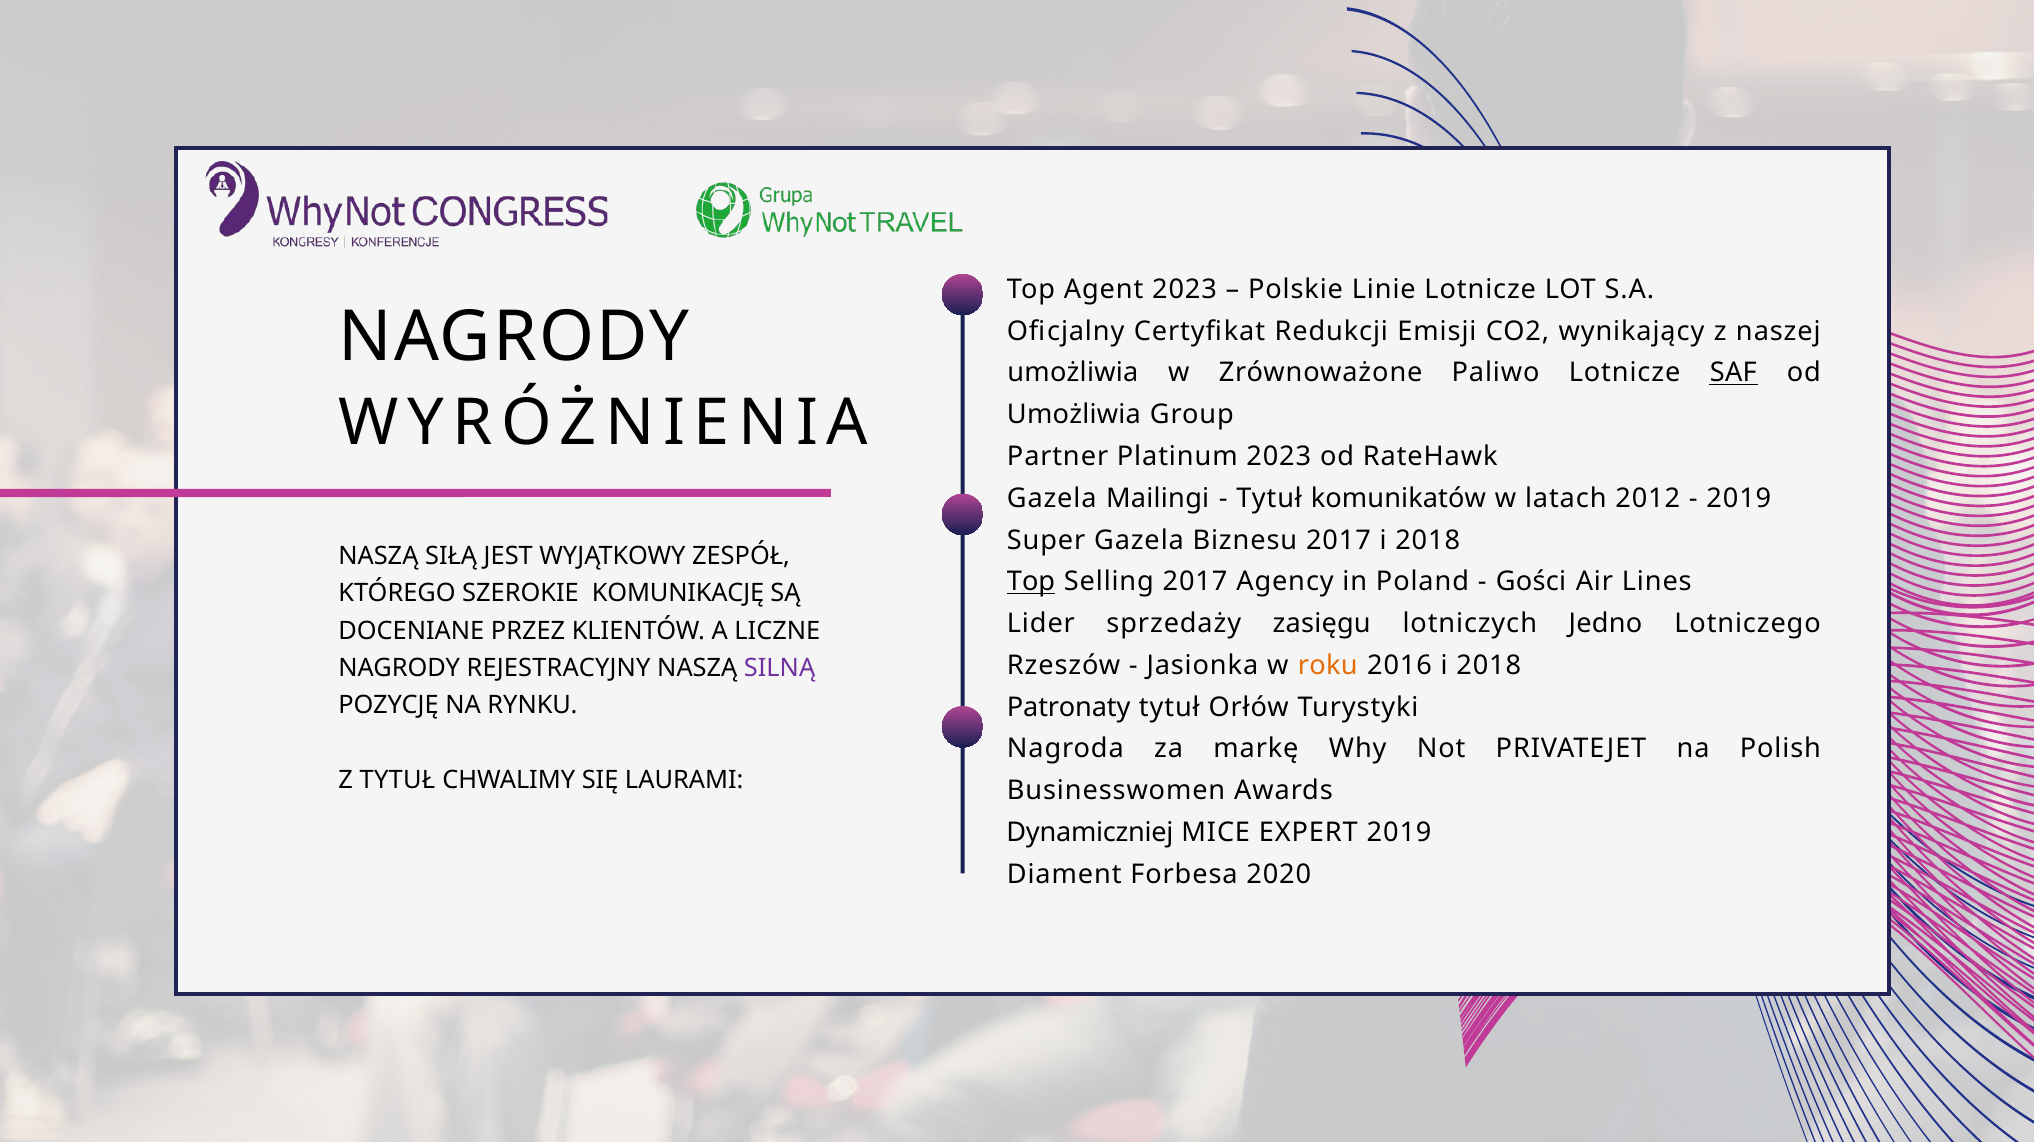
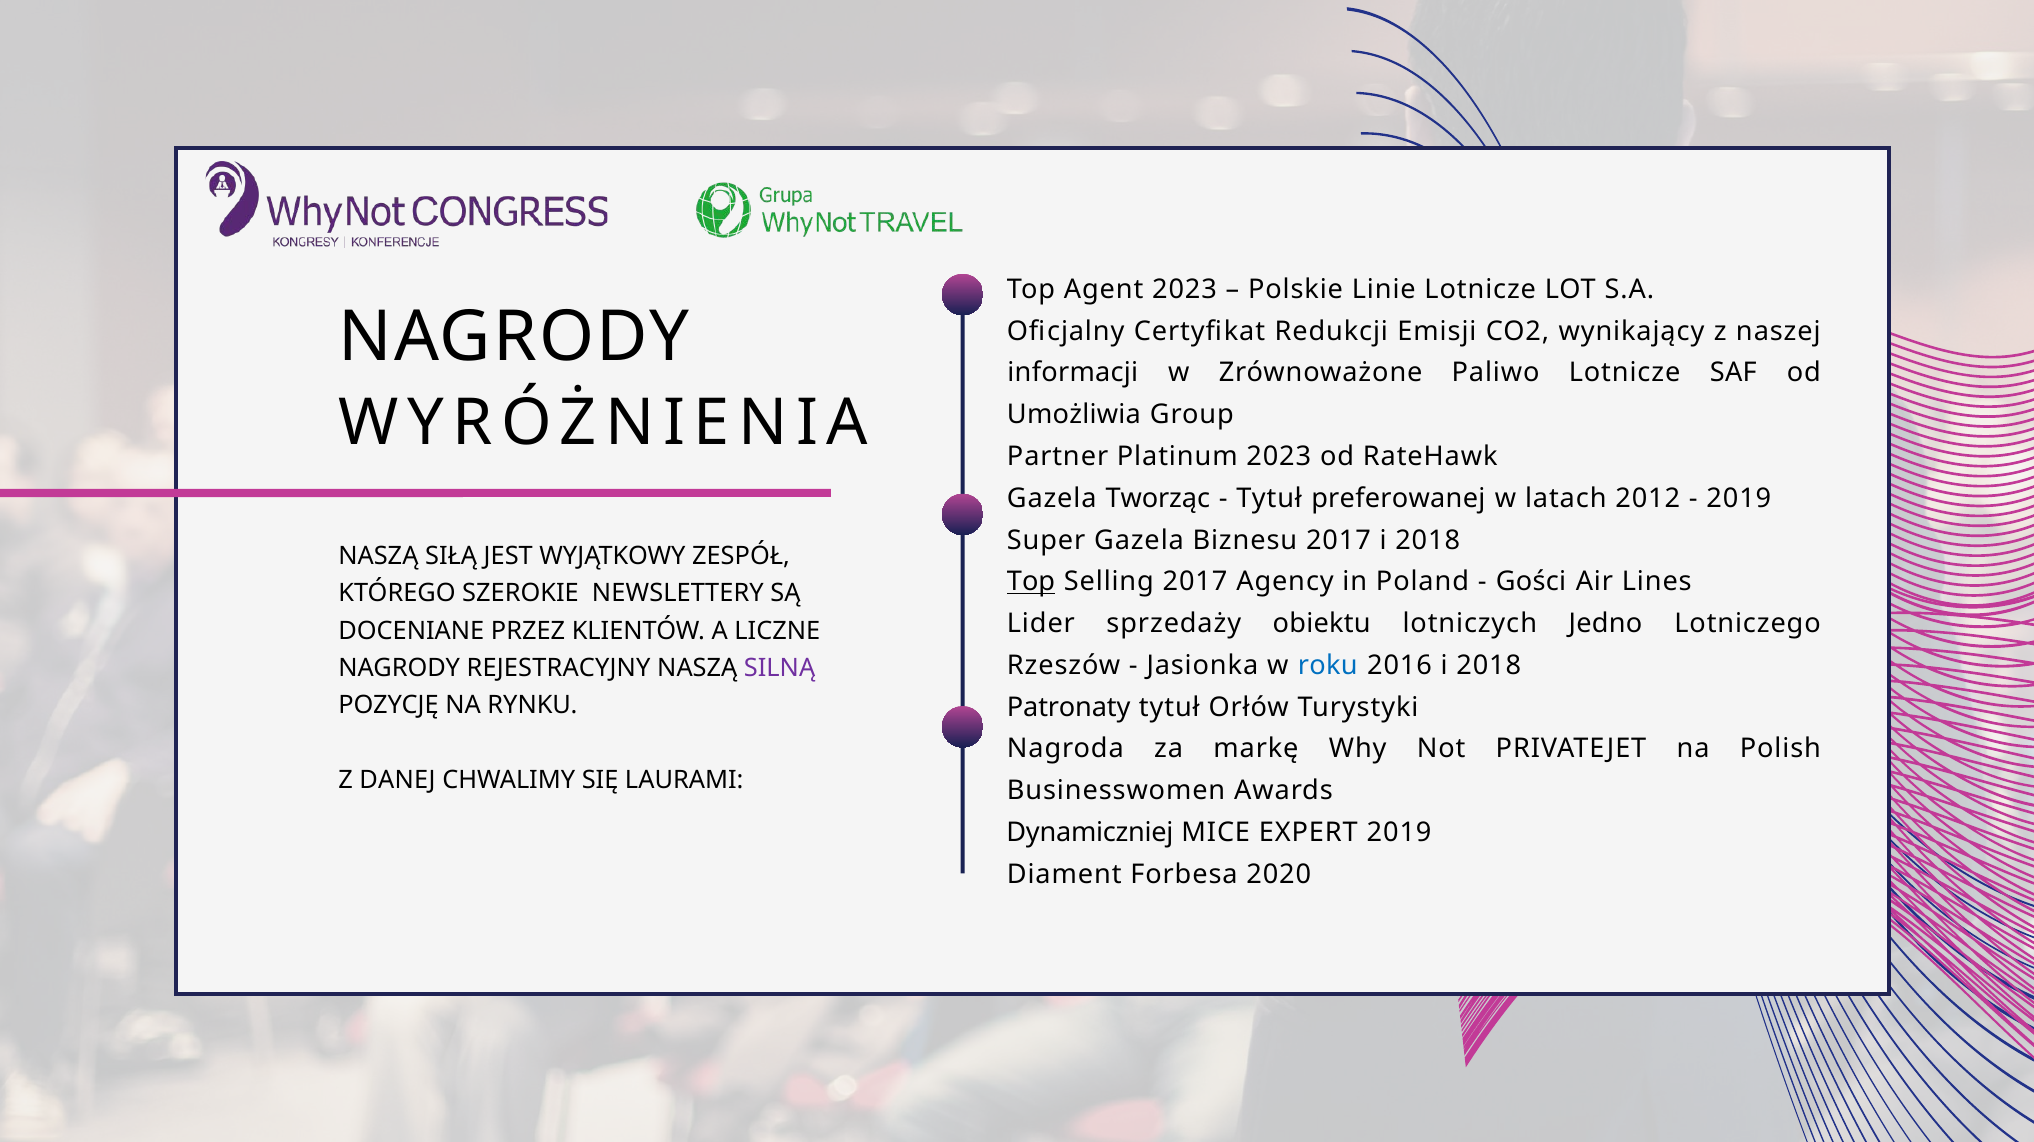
umożliwia: umożliwia -> informacji (1073, 373)
SAF underline: present -> none (1733, 373)
Mailingi: Mailingi -> Tworząc (1158, 498)
komunikatów: komunikatów -> preferowanej (1398, 498)
KOMUNIKACJĘ: KOMUNIKACJĘ -> NEWSLETTERY (678, 593)
zasięgu: zasięgu -> obiektu (1322, 623)
roku colour: orange -> blue (1328, 665)
Z TYTUŁ: TYTUŁ -> DANEJ (397, 780)
